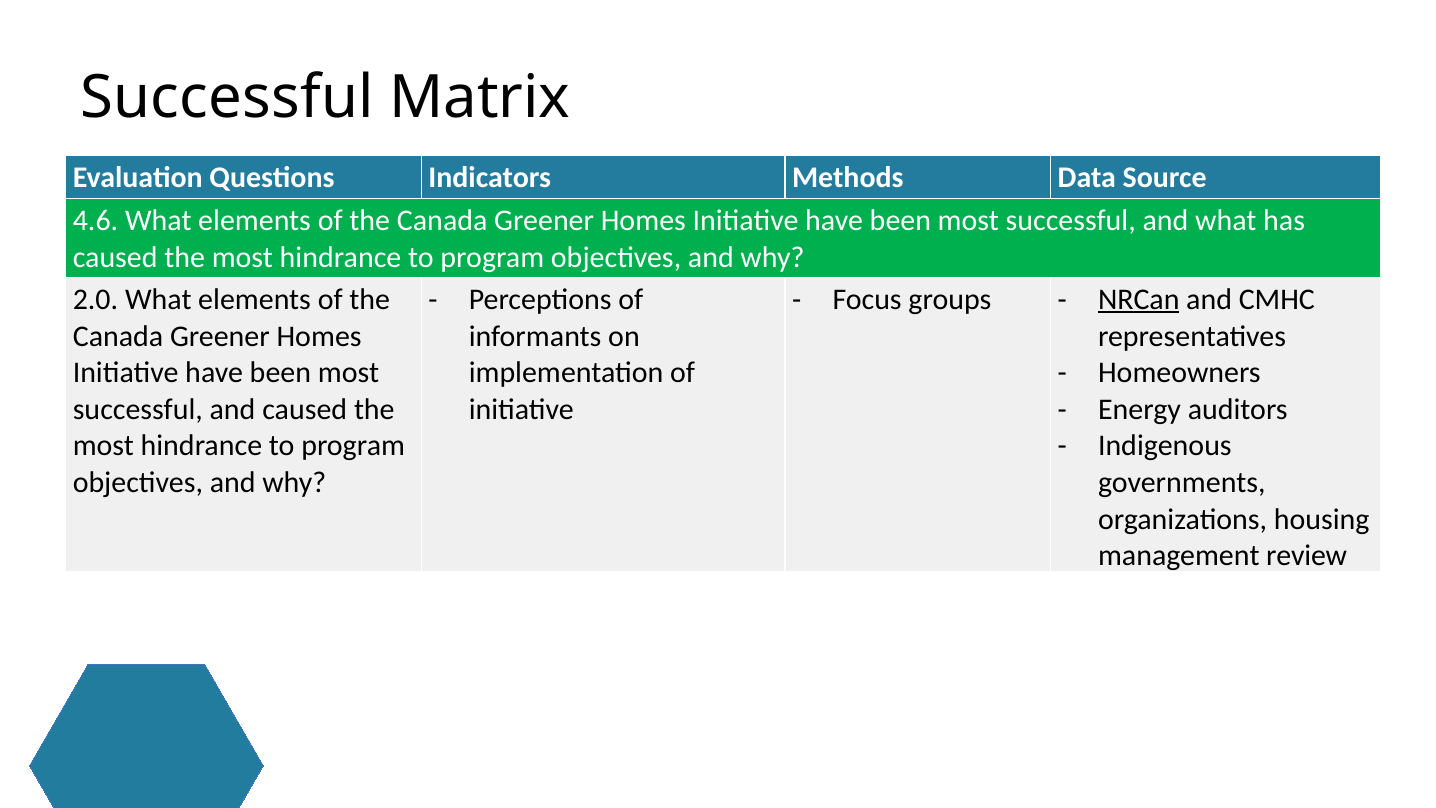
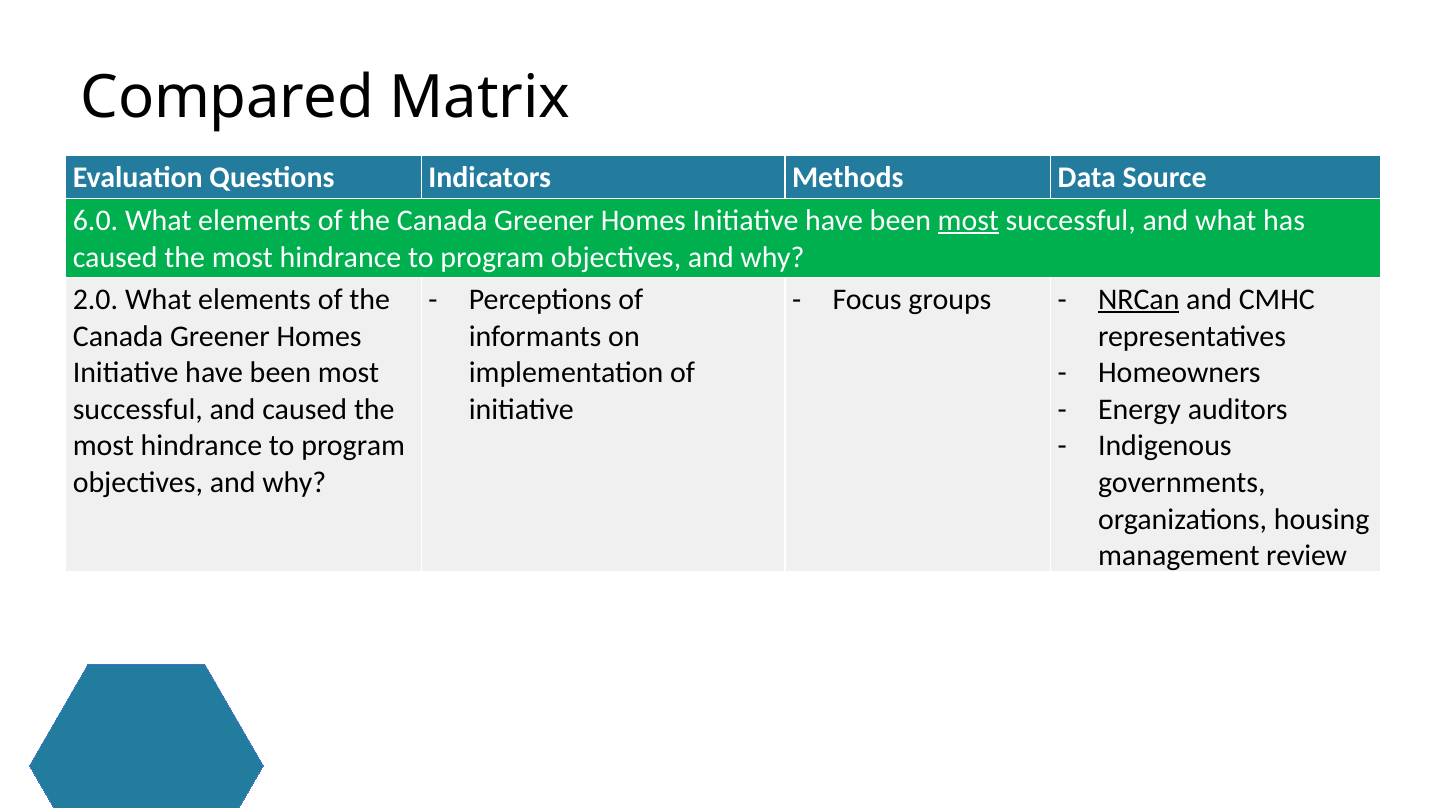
Successful: Successful -> Compared (227, 98)
4.6: 4.6 -> 6.0 (96, 220)
most underline: none -> present (968, 220)
